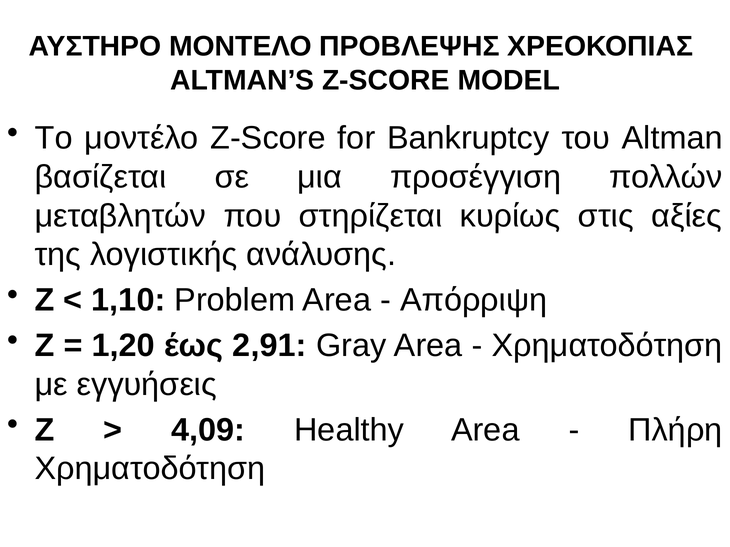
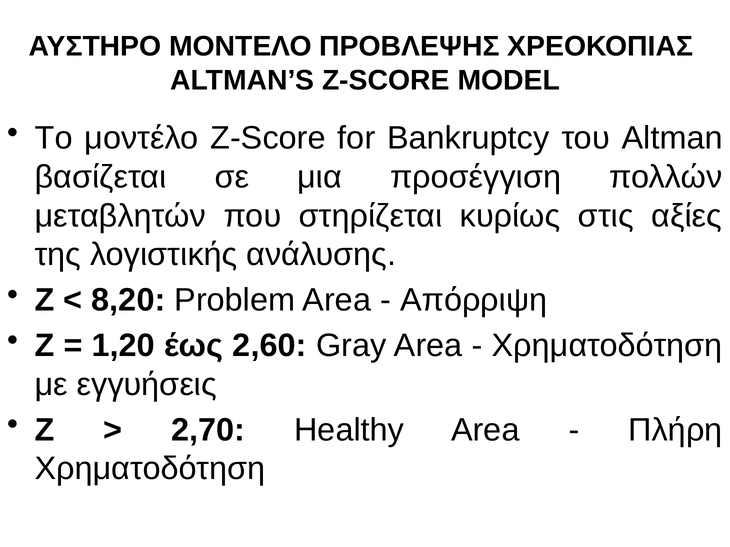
1,10: 1,10 -> 8,20 (128, 300)
2,91: 2,91 -> 2,60 (269, 346)
4,09: 4,09 -> 2,70 (208, 430)
